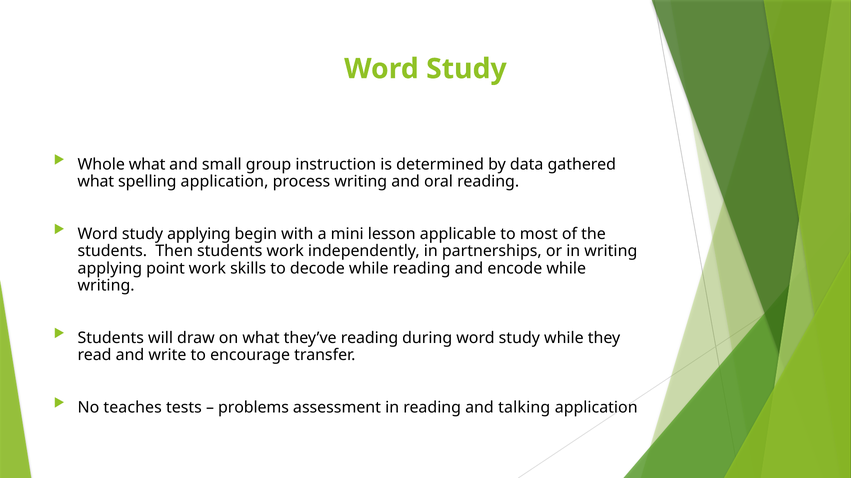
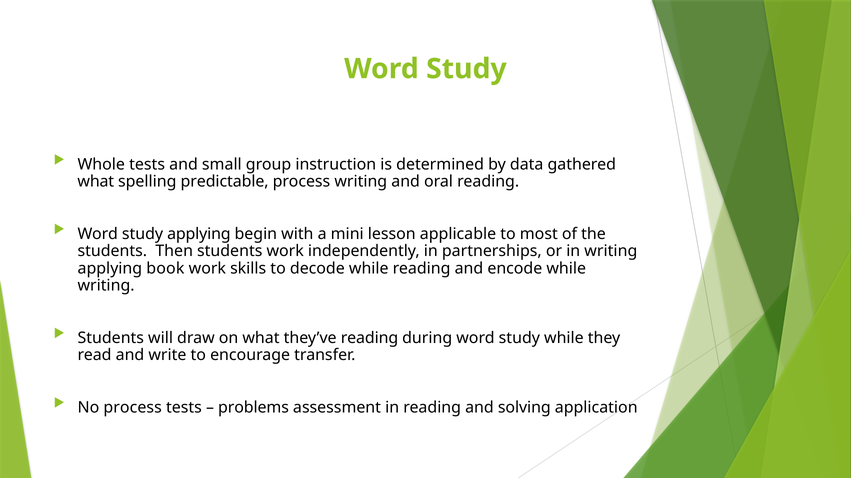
Whole what: what -> tests (147, 165)
spelling application: application -> predictable (225, 182)
point: point -> book (165, 269)
No teaches: teaches -> process (133, 408)
talking: talking -> solving (524, 408)
